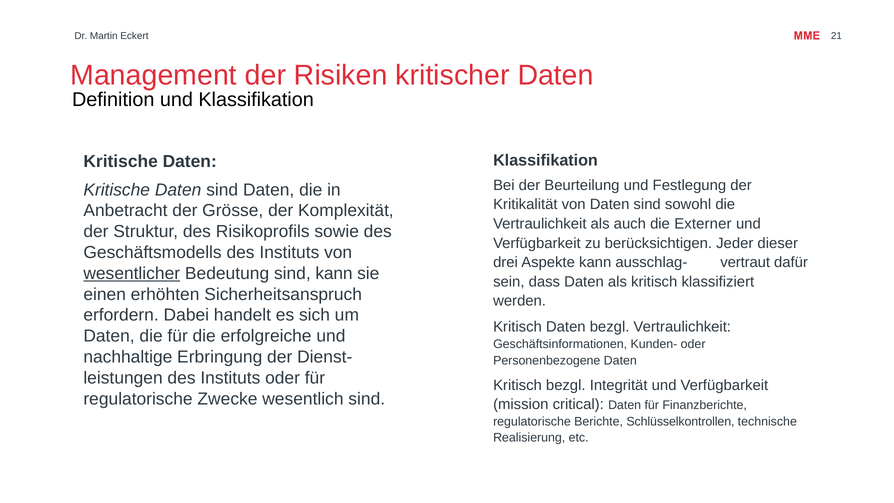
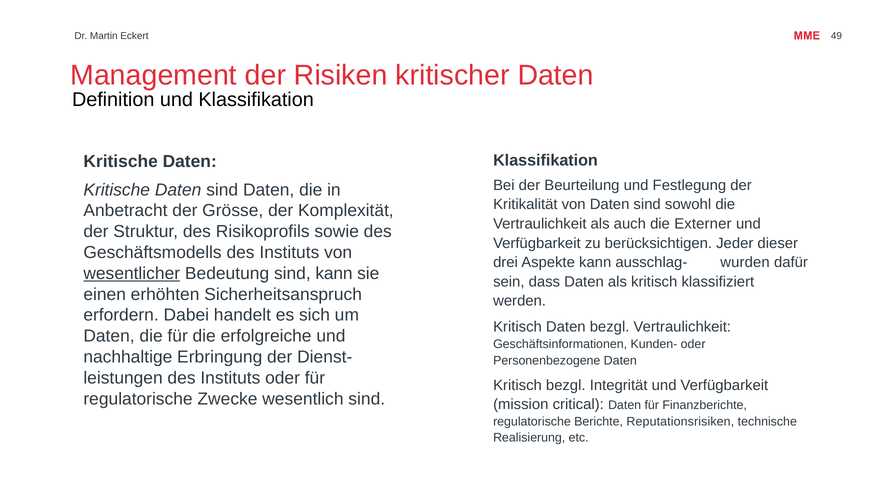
21: 21 -> 49 (836, 36)
vertraut: vertraut -> wurden (745, 262)
Schlüsselkontrollen: Schlüsselkontrollen -> Reputationsrisiken (680, 422)
